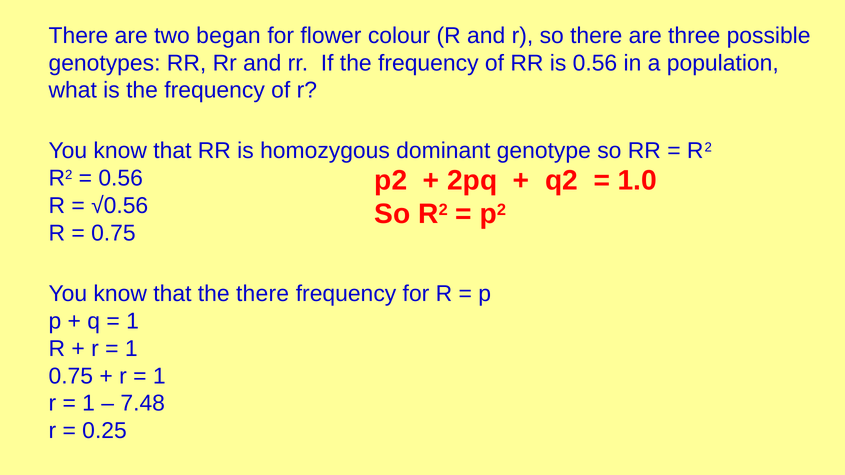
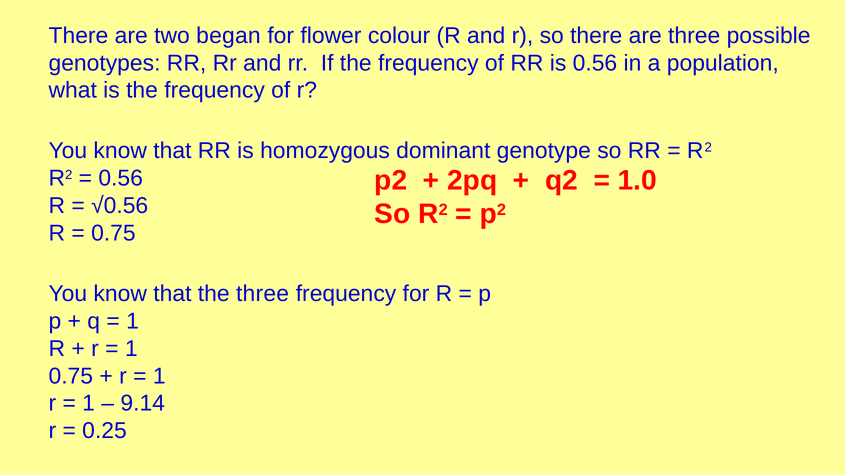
the there: there -> three (263, 294)
7.48: 7.48 -> 9.14 (143, 404)
